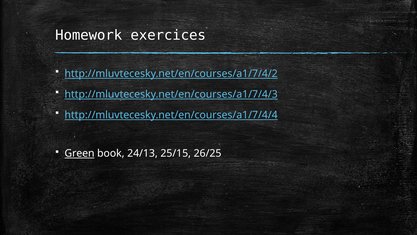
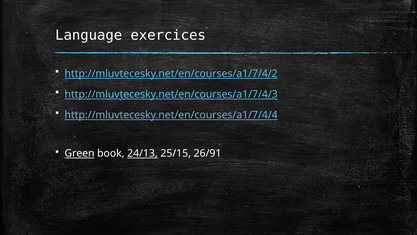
Homework: Homework -> Language (89, 35)
24/13 underline: none -> present (142, 153)
26/25: 26/25 -> 26/91 (208, 153)
